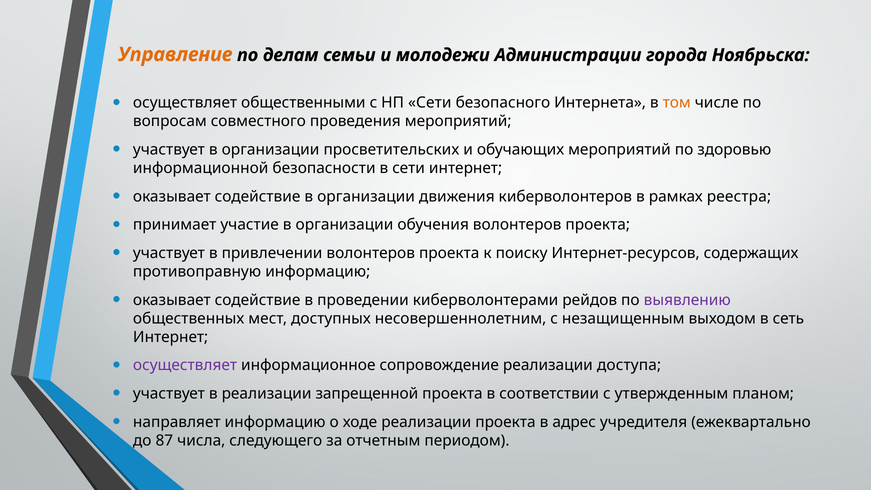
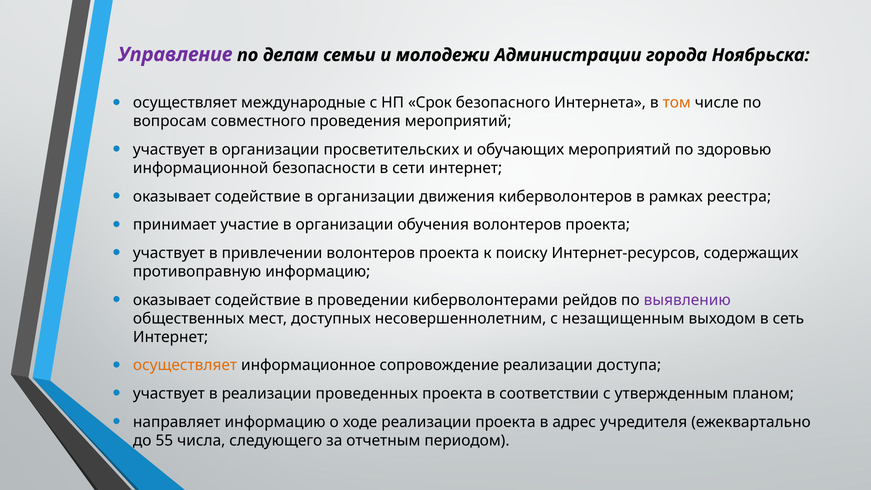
Управление colour: orange -> purple (175, 55)
общественными: общественными -> международные (303, 103)
НП Сети: Сети -> Срок (430, 103)
осуществляет colour: purple -> orange (185, 365)
запрещенной: запрещенной -> проведенных (367, 394)
87: 87 -> 55 (164, 440)
